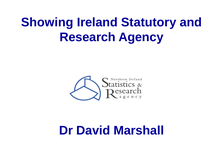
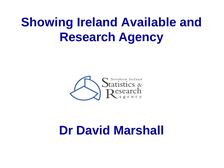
Statutory: Statutory -> Available (149, 22)
